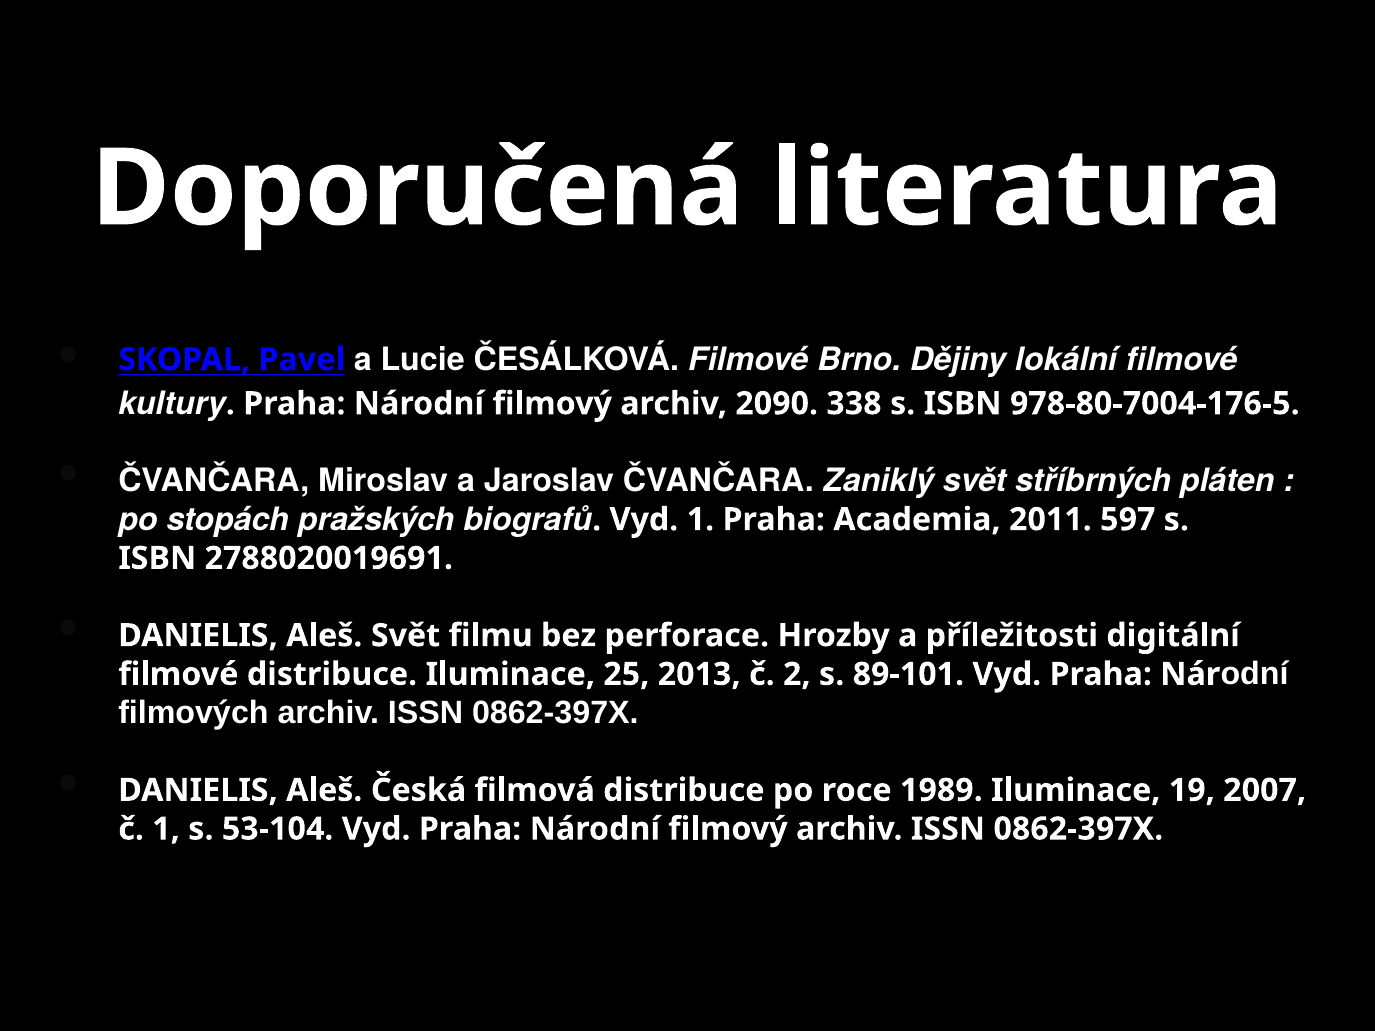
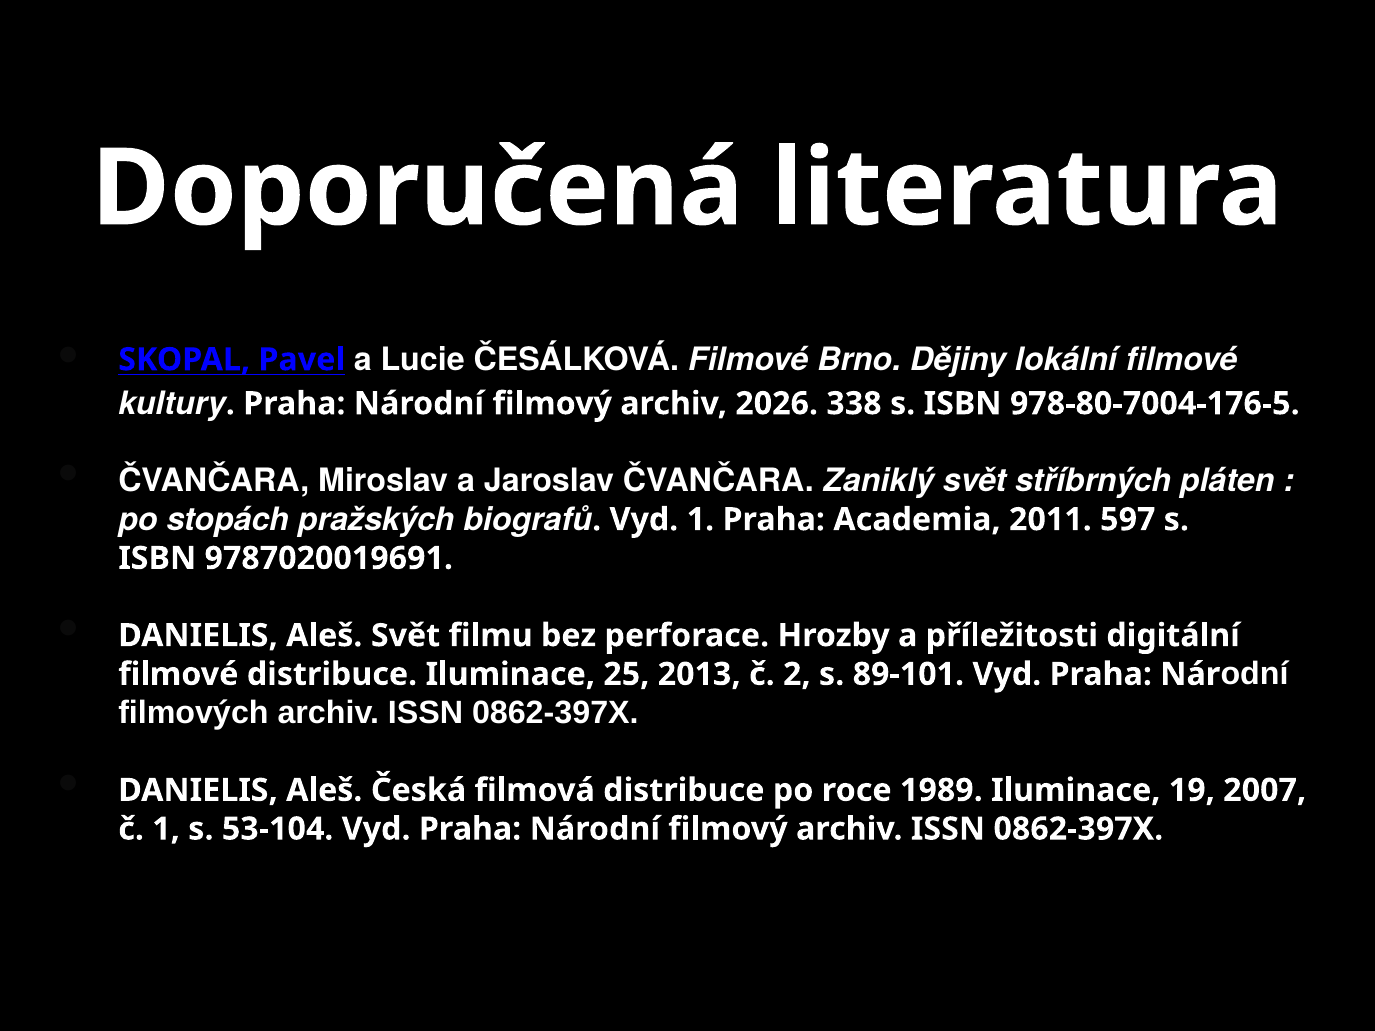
2090: 2090 -> 2026 (777, 404)
2788020019691: 2788020019691 -> 9787020019691 (329, 558)
